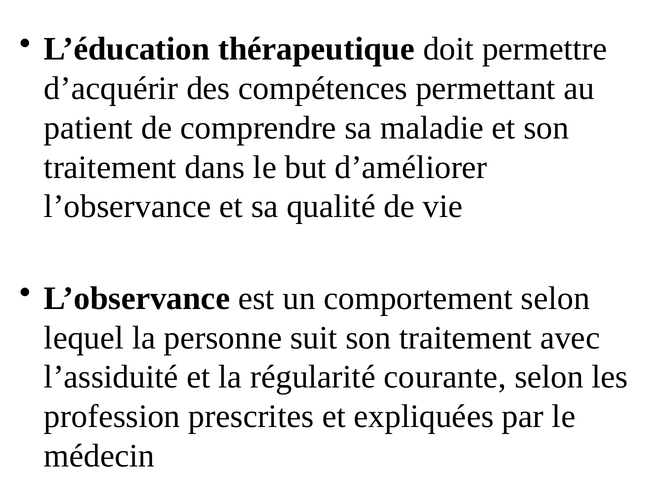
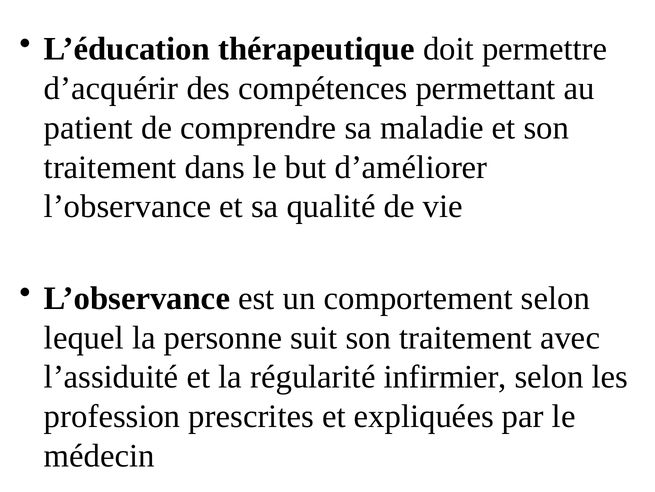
courante: courante -> infirmier (445, 377)
